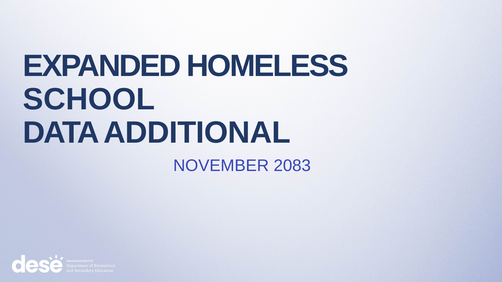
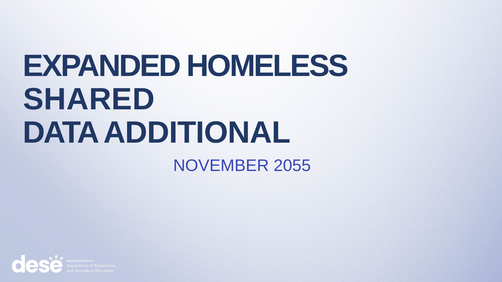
SCHOOL: SCHOOL -> SHARED (89, 100)
2083: 2083 -> 2055 (292, 166)
